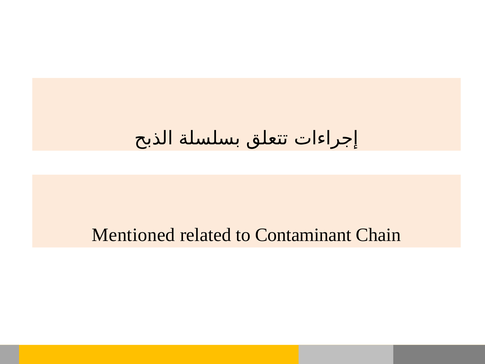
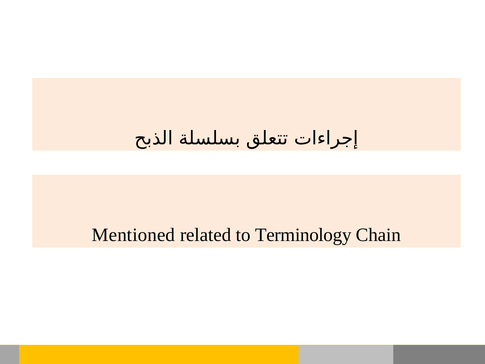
Contaminant: Contaminant -> Terminology (303, 235)
